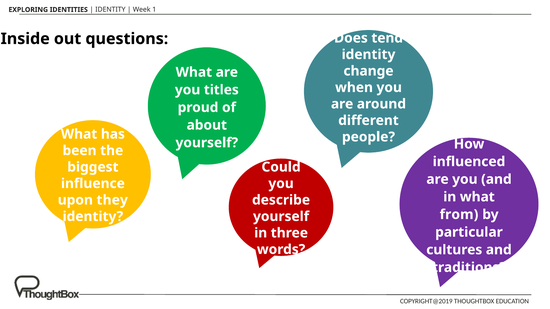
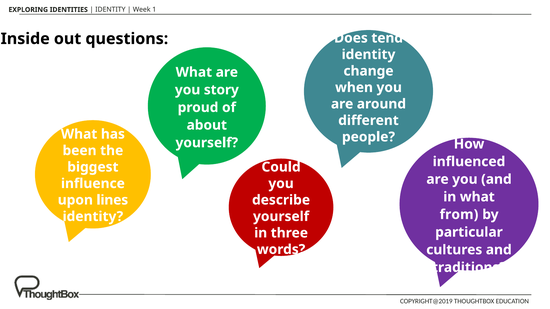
titles: titles -> story (221, 90)
they: they -> lines (112, 200)
